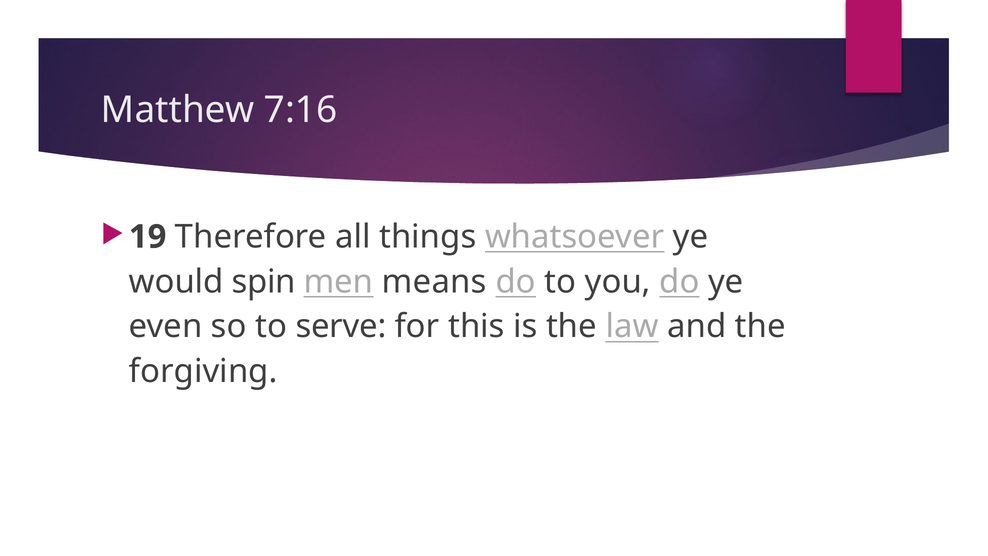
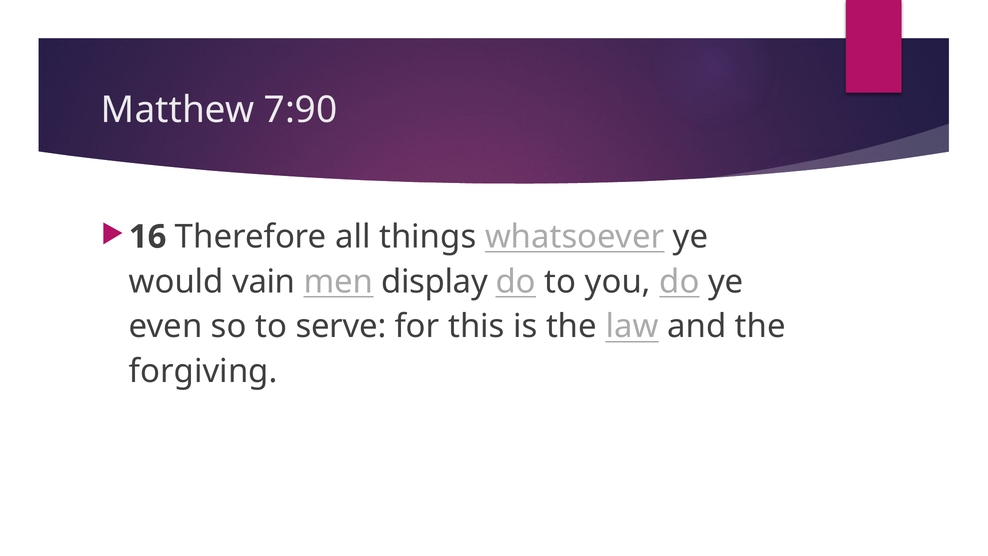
7:16: 7:16 -> 7:90 (301, 110)
19: 19 -> 16 (148, 237)
spin: spin -> vain (264, 282)
means: means -> display (435, 282)
